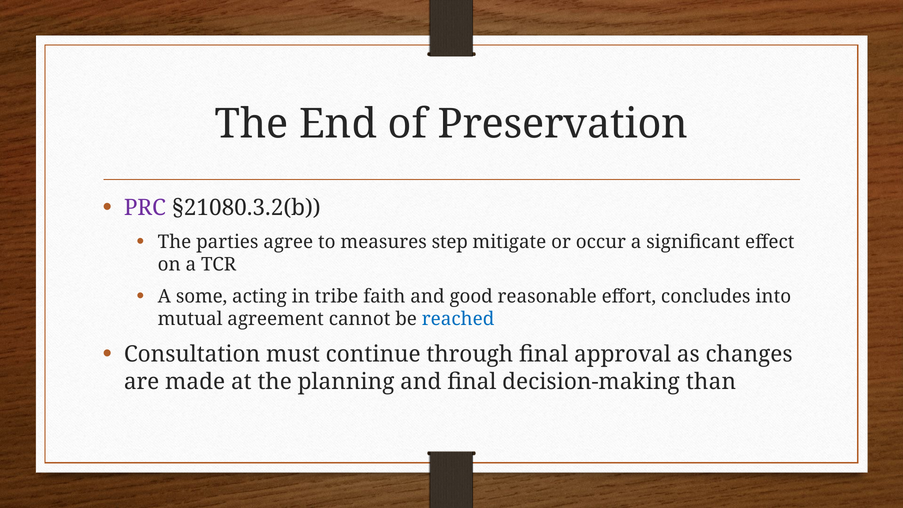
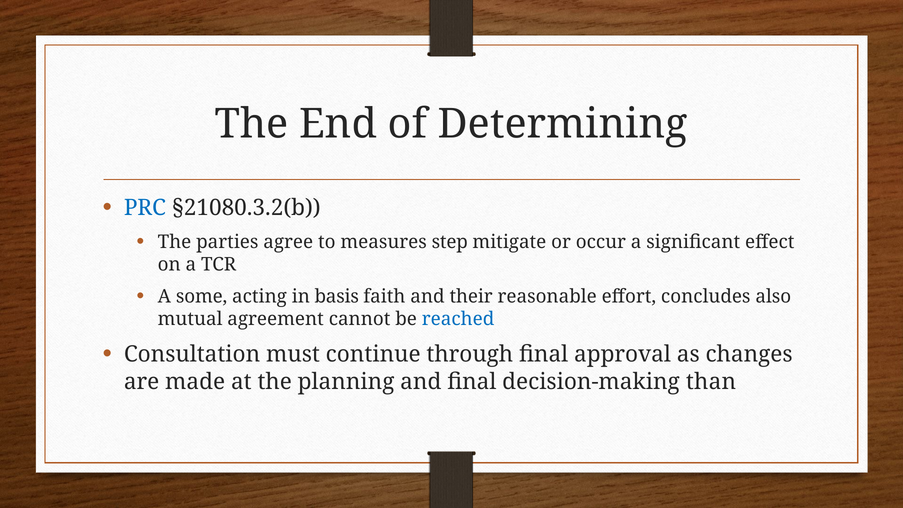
Preservation: Preservation -> Determining (563, 124)
PRC colour: purple -> blue (145, 208)
tribe: tribe -> basis (337, 297)
good: good -> their (471, 297)
into: into -> also (773, 297)
